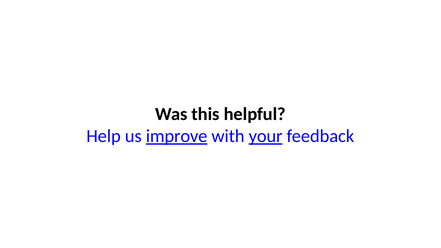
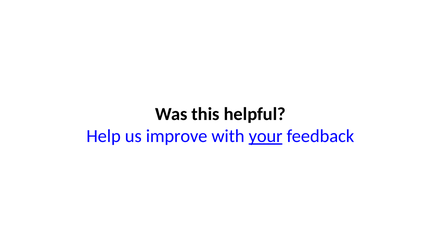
improve underline: present -> none (177, 136)
